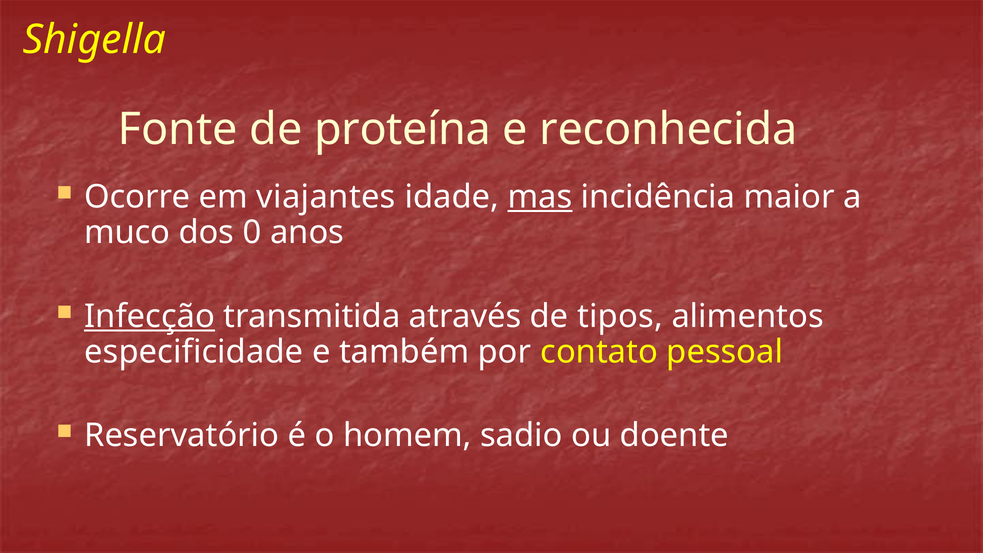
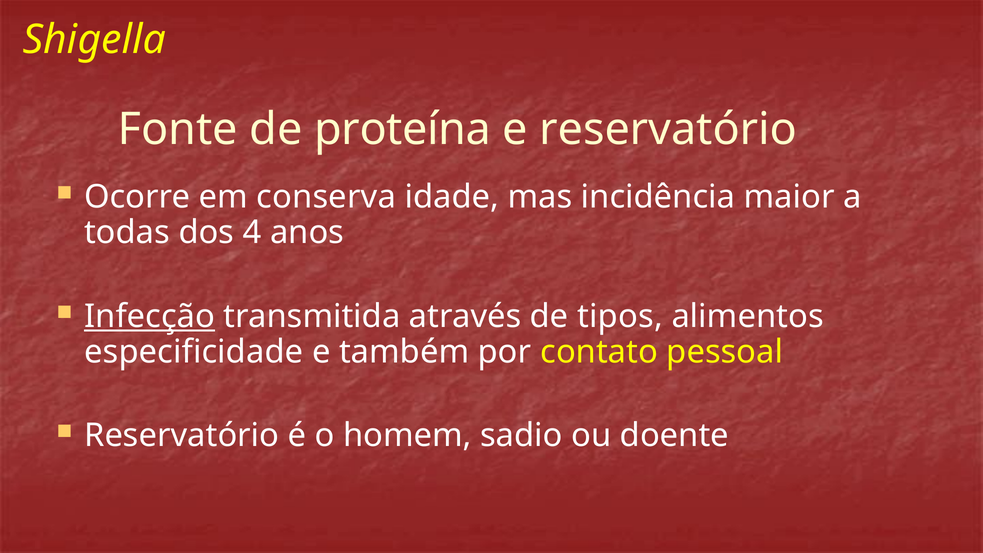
e reconhecida: reconhecida -> reservatório (668, 130)
viajantes: viajantes -> conserva (326, 197)
mas underline: present -> none (540, 197)
muco: muco -> todas (127, 232)
0: 0 -> 4 (252, 232)
